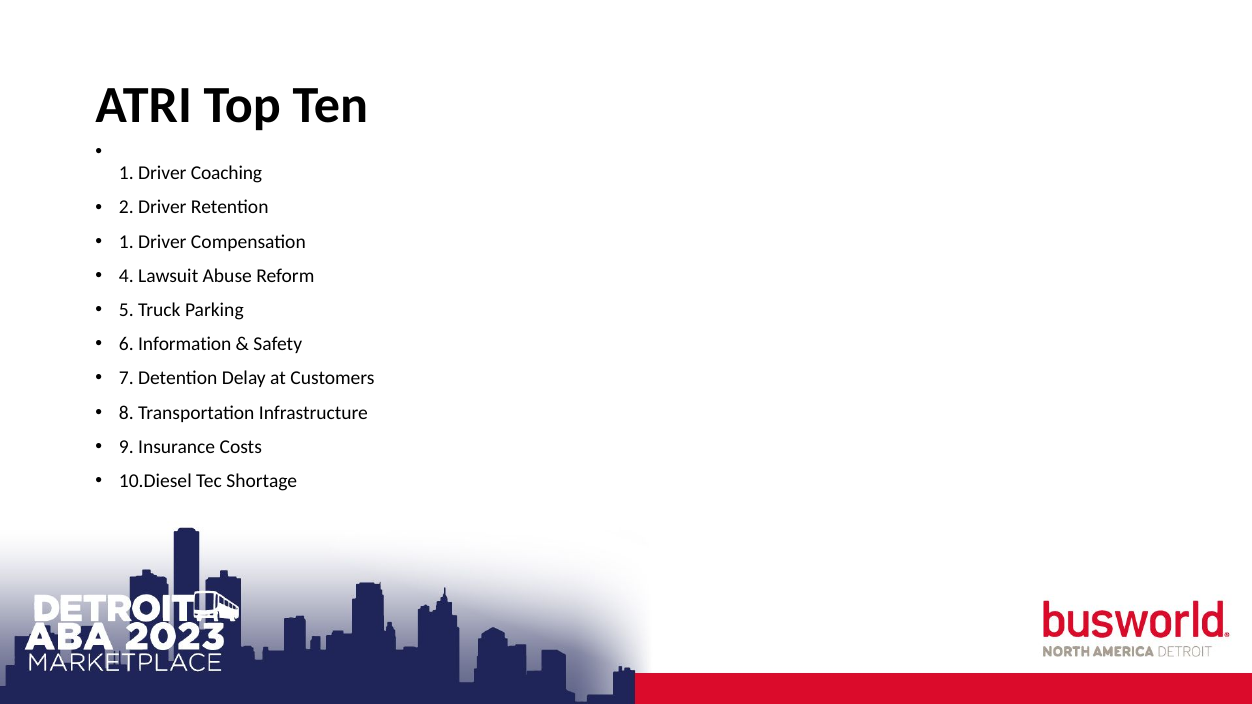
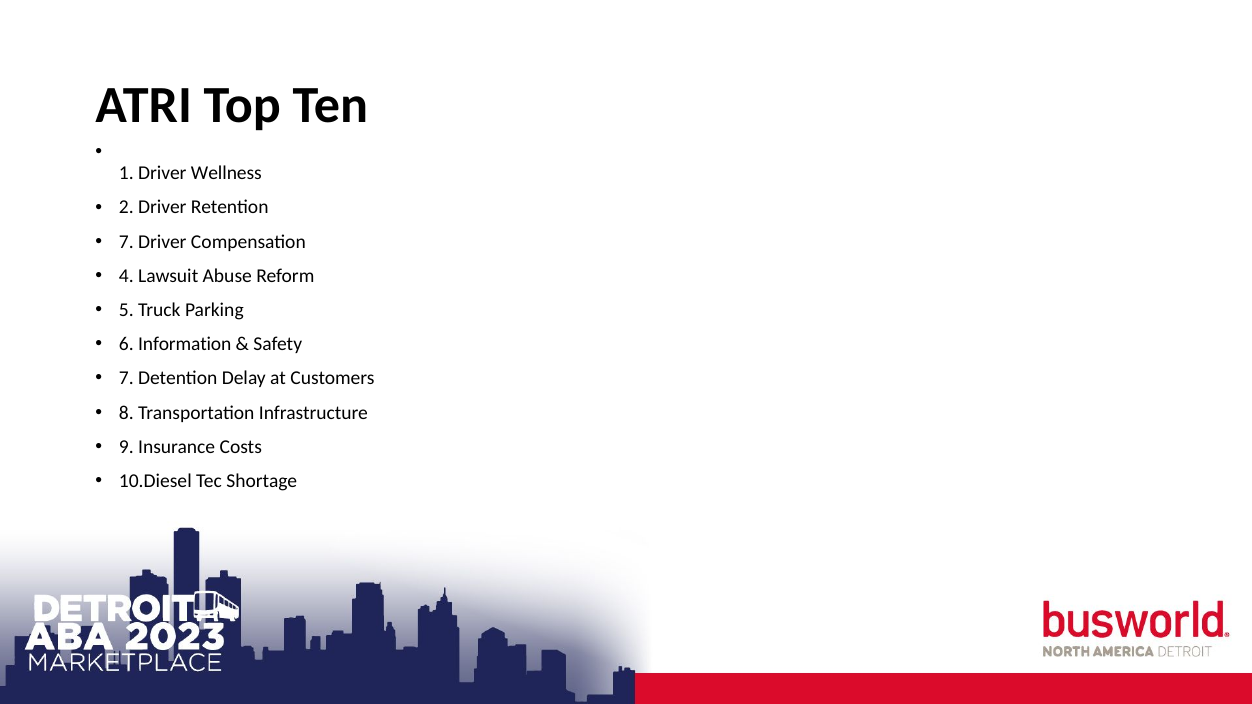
Coaching: Coaching -> Wellness (226, 173)
1: 1 -> 7 (126, 242)
